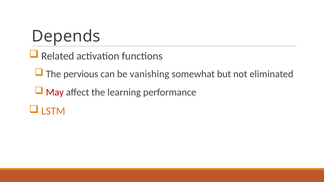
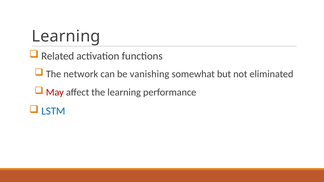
Depends: Depends -> Learning (66, 36)
pervious: pervious -> network (81, 74)
LSTM colour: orange -> blue (53, 111)
